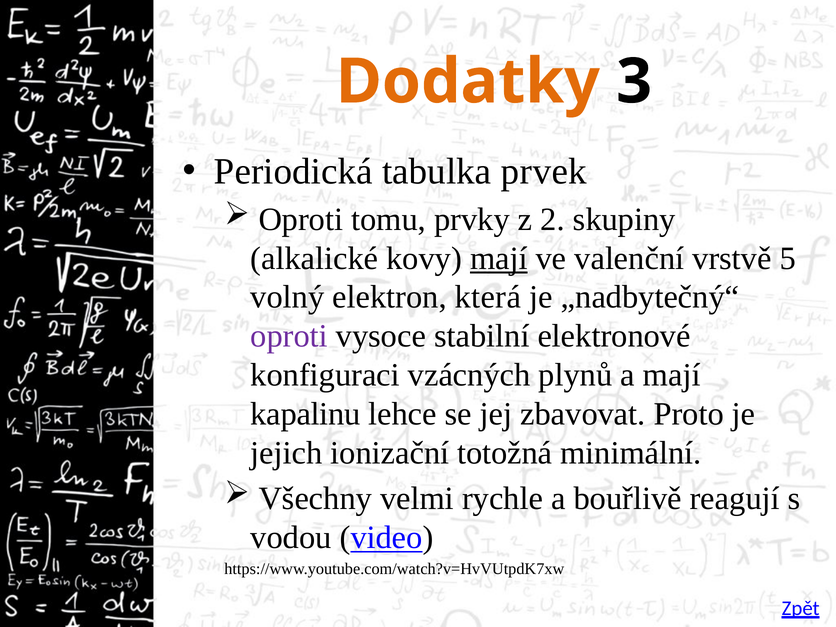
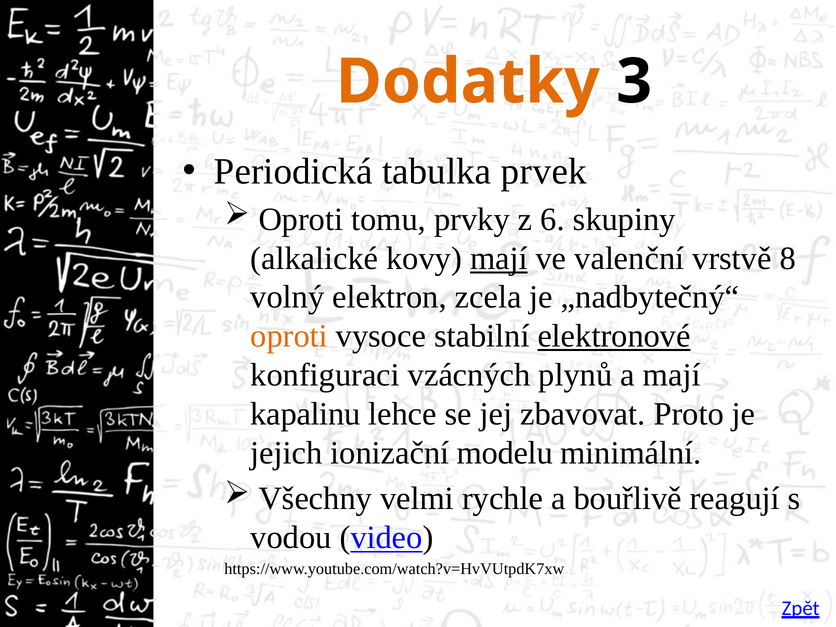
2: 2 -> 6 (553, 219)
5: 5 -> 8 (788, 258)
která: která -> zcela (488, 297)
oproti colour: purple -> orange (289, 336)
elektronové underline: none -> present (614, 336)
totožná: totožná -> modelu (505, 453)
